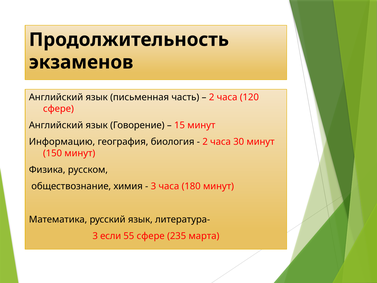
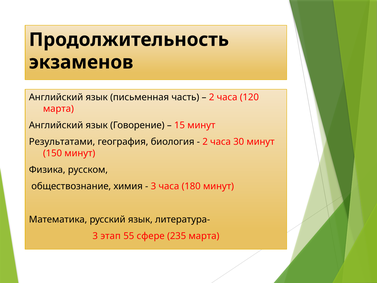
сфере: сфере -> марта (58, 109)
Информацию: Информацию -> Результатами (62, 142)
если: если -> этап (111, 236)
